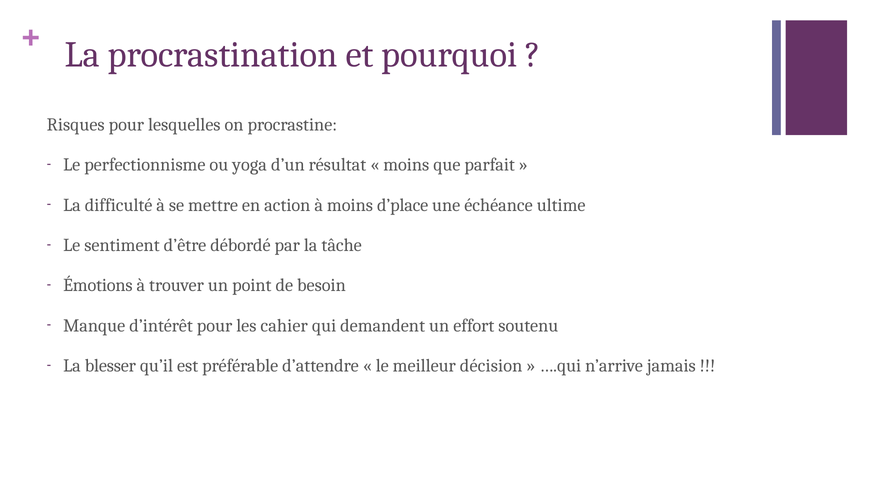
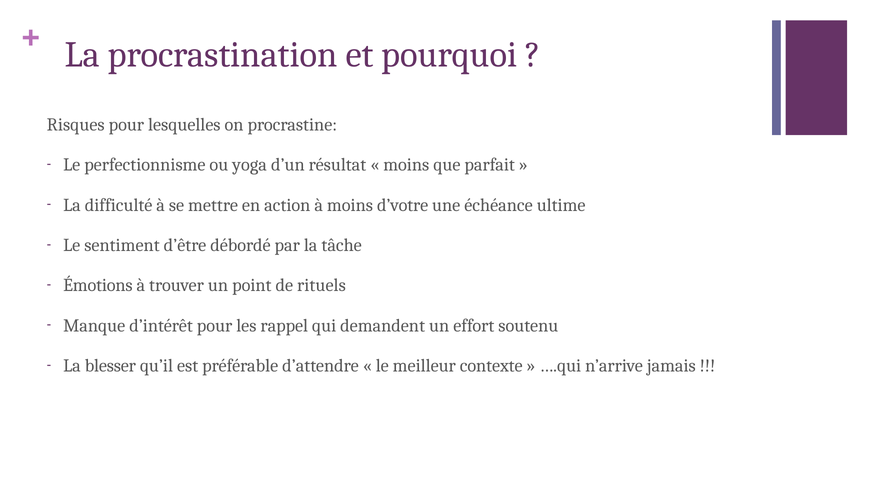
d’place: d’place -> d’votre (403, 205)
besoin: besoin -> rituels (321, 285)
cahier: cahier -> rappel (284, 326)
décision: décision -> contexte (491, 366)
